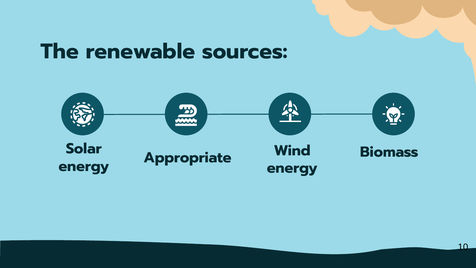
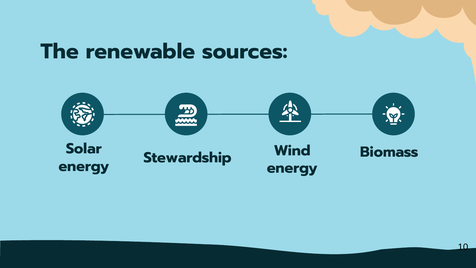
Appropriate: Appropriate -> Stewardship (188, 157)
